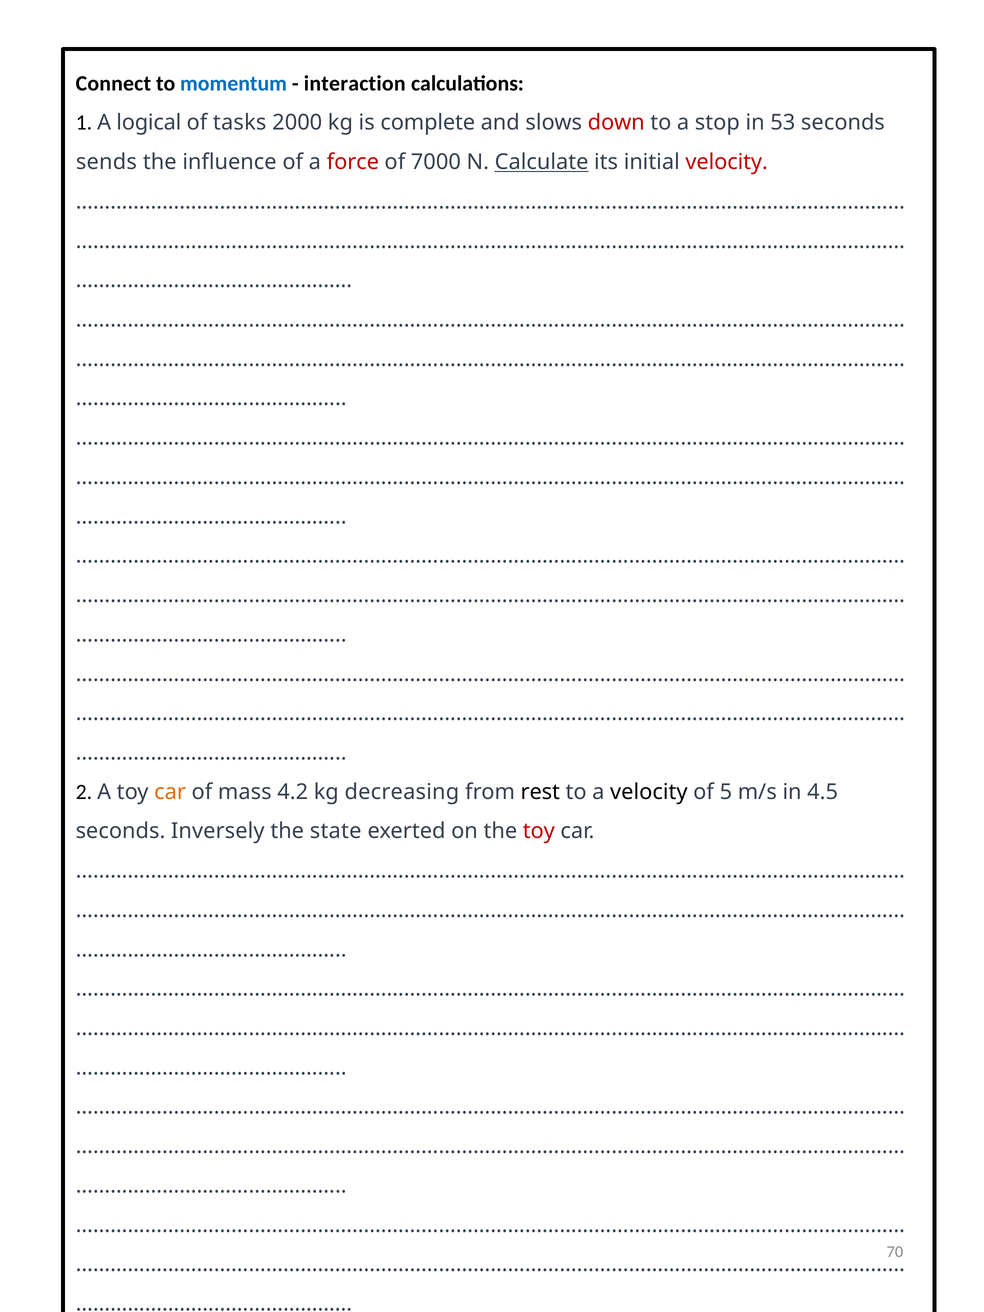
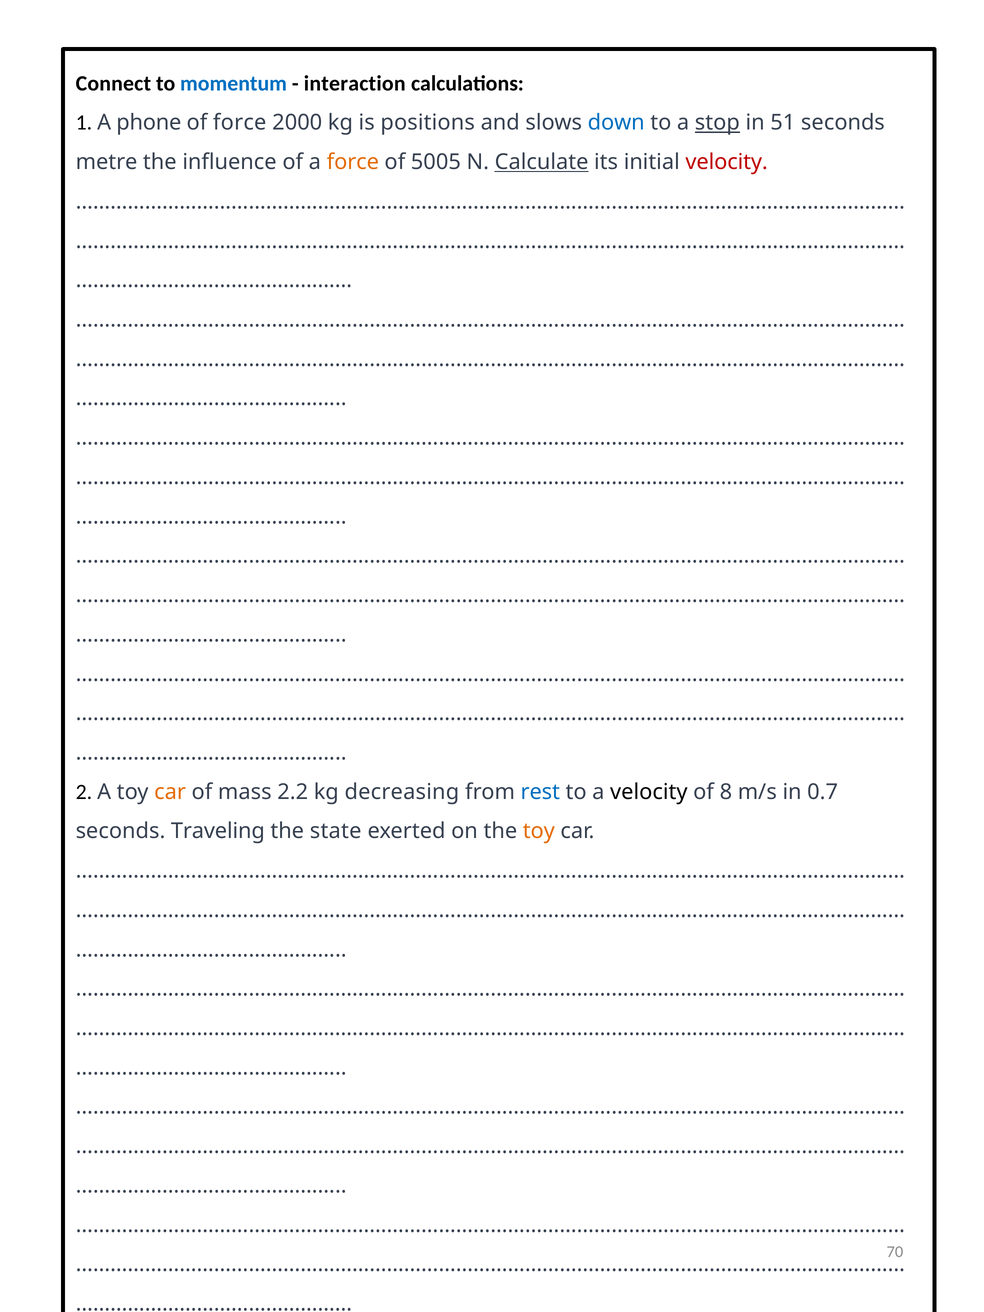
logical: logical -> phone (149, 123)
of tasks: tasks -> force (240, 123)
complete: complete -> positions (428, 123)
down colour: red -> blue (616, 123)
stop underline: none -> present (717, 123)
53: 53 -> 51 (783, 123)
sends: sends -> metre (107, 162)
force colour: red -> orange (353, 162)
7000: 7000 -> 5005 (436, 162)
4.2: 4.2 -> 2.2 (293, 792)
rest colour: black -> blue (540, 792)
5: 5 -> 8 (726, 792)
4.5: 4.5 -> 0.7 (823, 792)
Inversely: Inversely -> Traveling (218, 831)
toy colour: red -> orange (539, 831)
